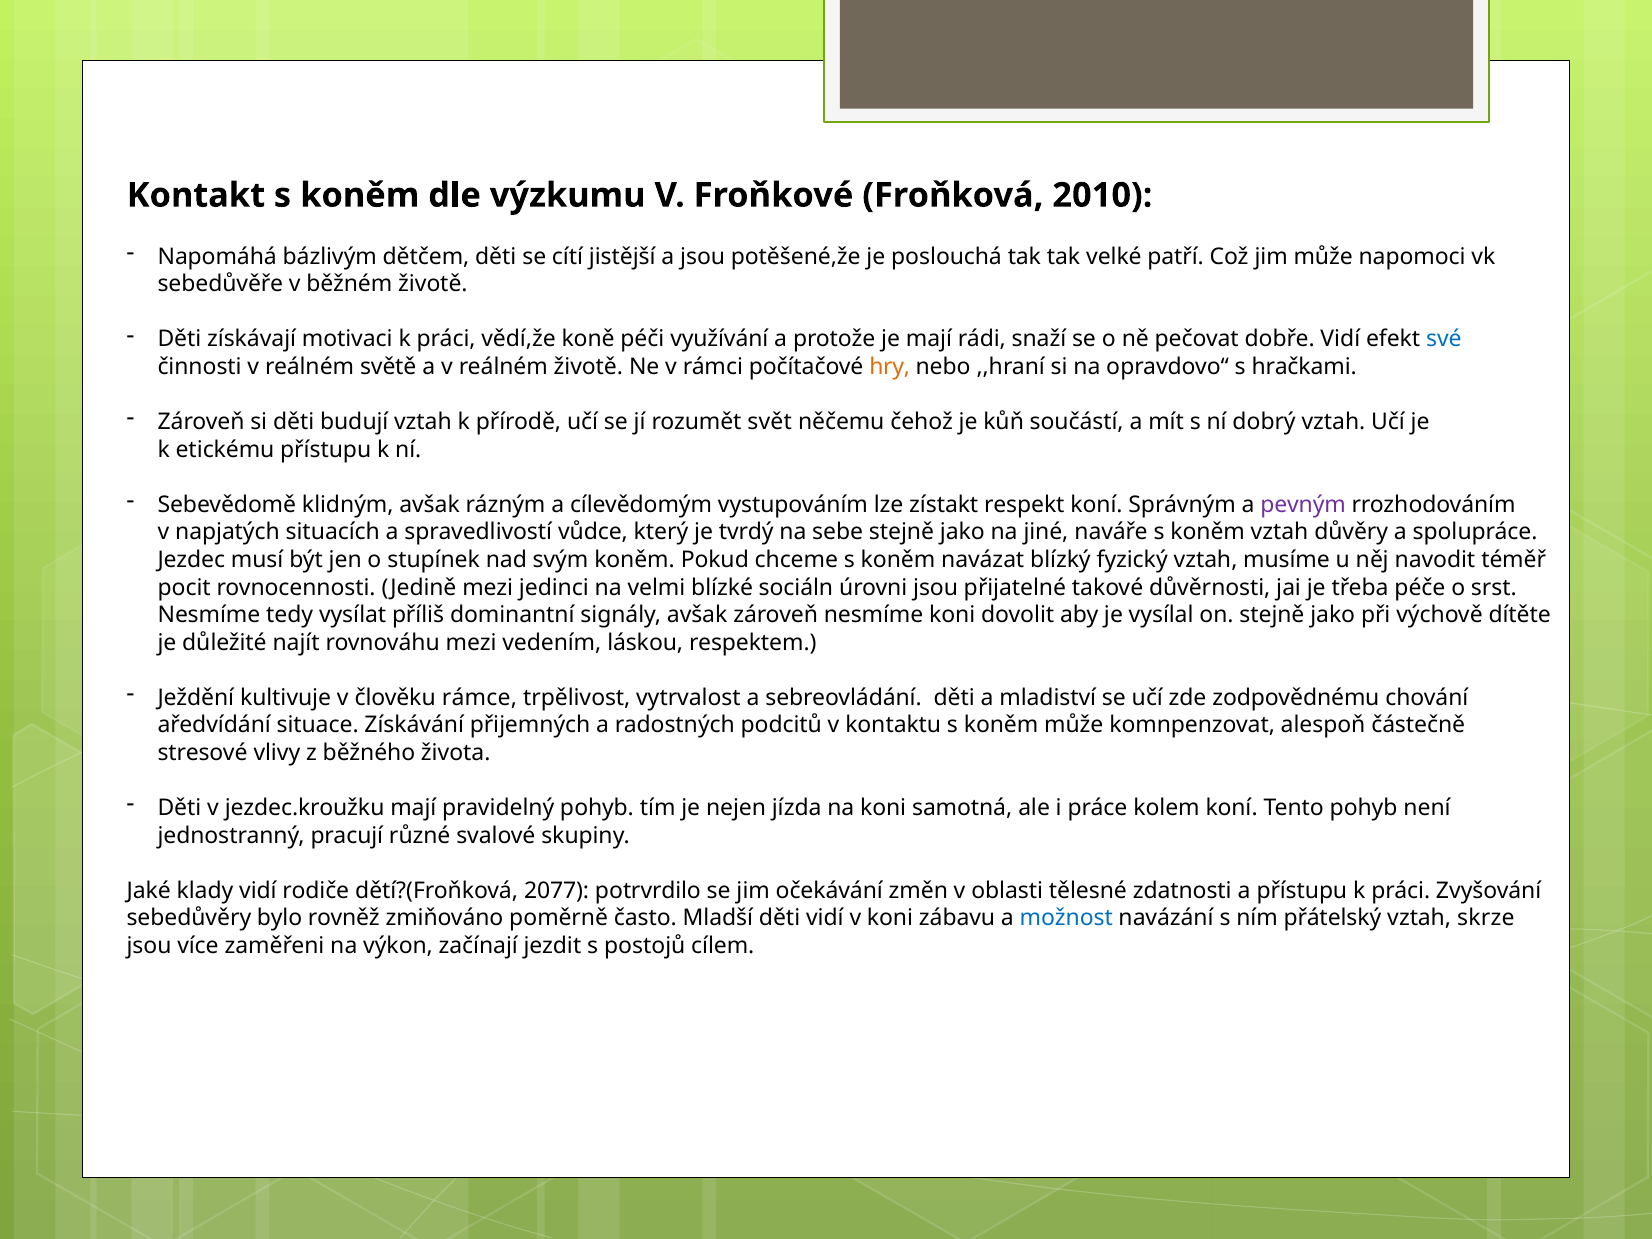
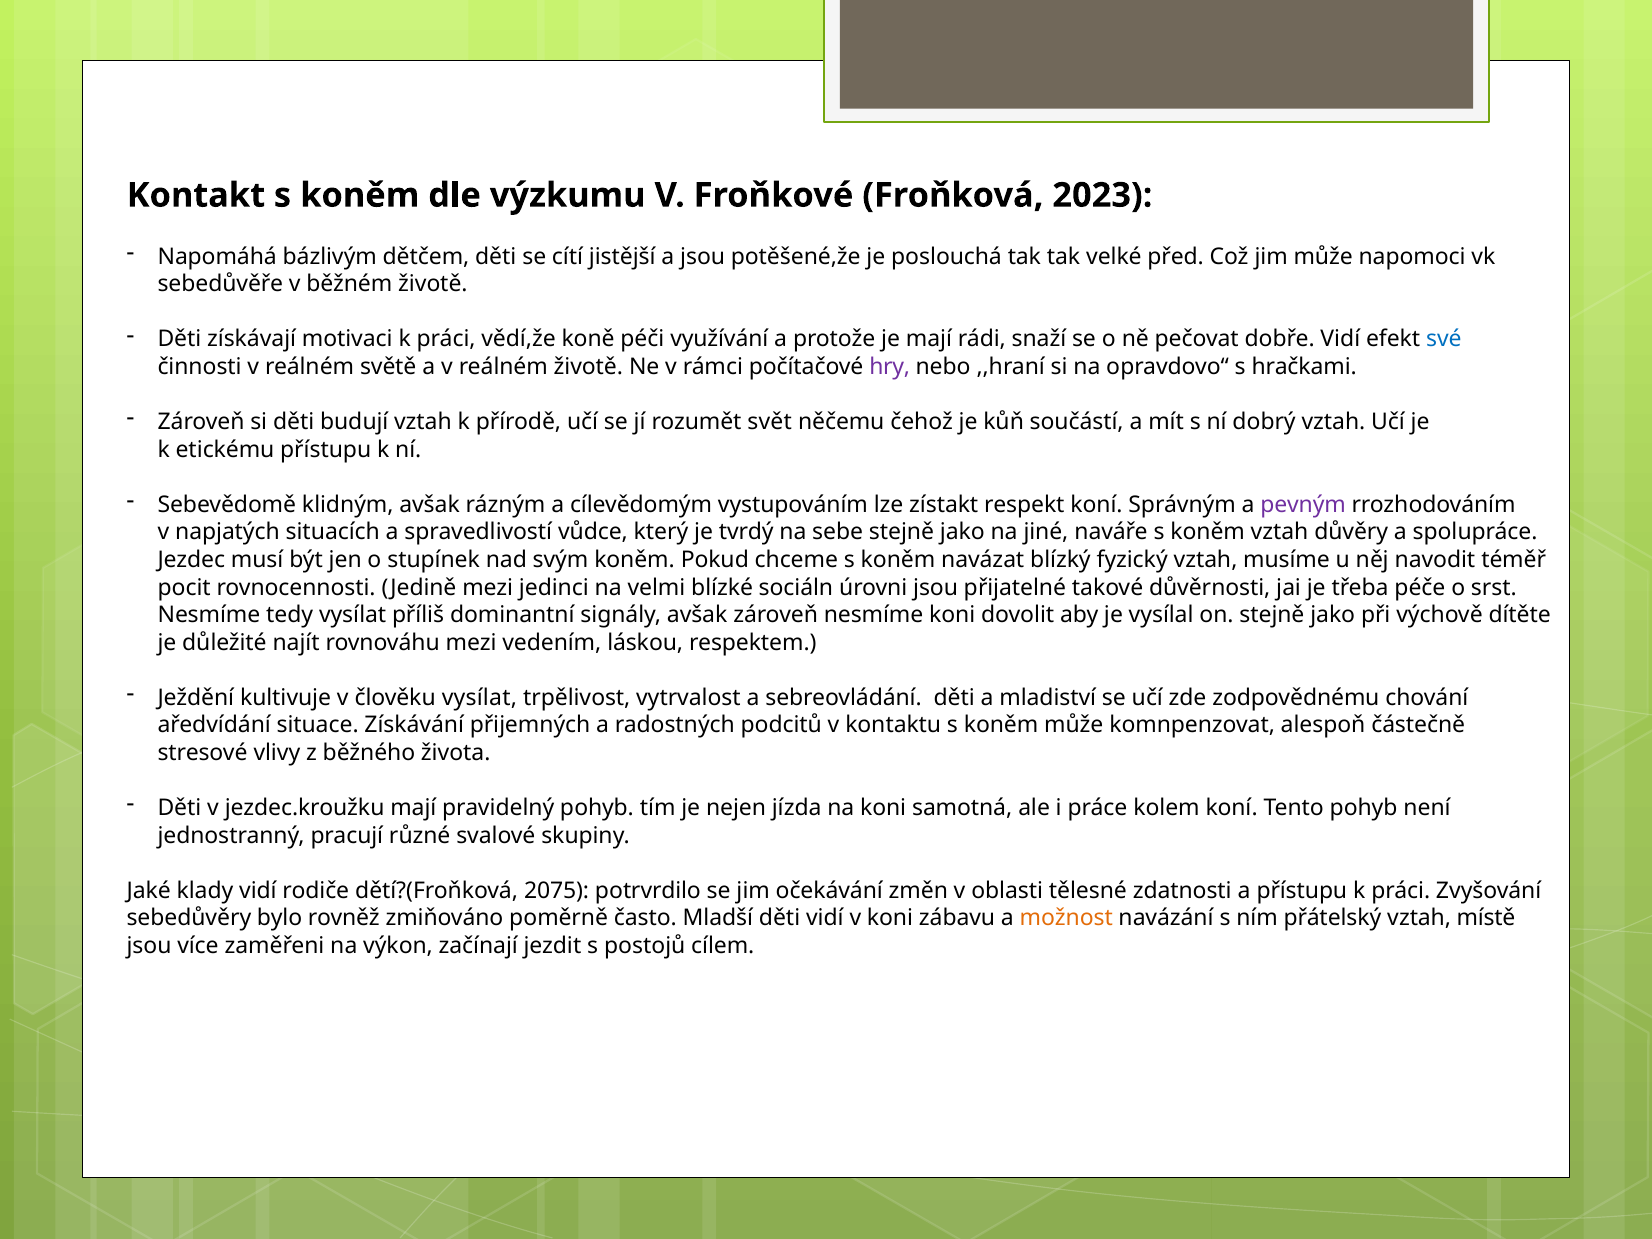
2010: 2010 -> 2023 (1102, 195)
patří: patří -> před (1176, 257)
hry colour: orange -> purple (890, 367)
člověku rámce: rámce -> vysílat (479, 698)
2077: 2077 -> 2075 (557, 891)
možnost colour: blue -> orange (1066, 918)
skrze: skrze -> místě (1486, 918)
